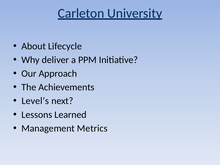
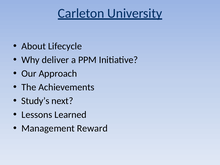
Level’s: Level’s -> Study’s (35, 101)
Metrics: Metrics -> Reward (92, 128)
